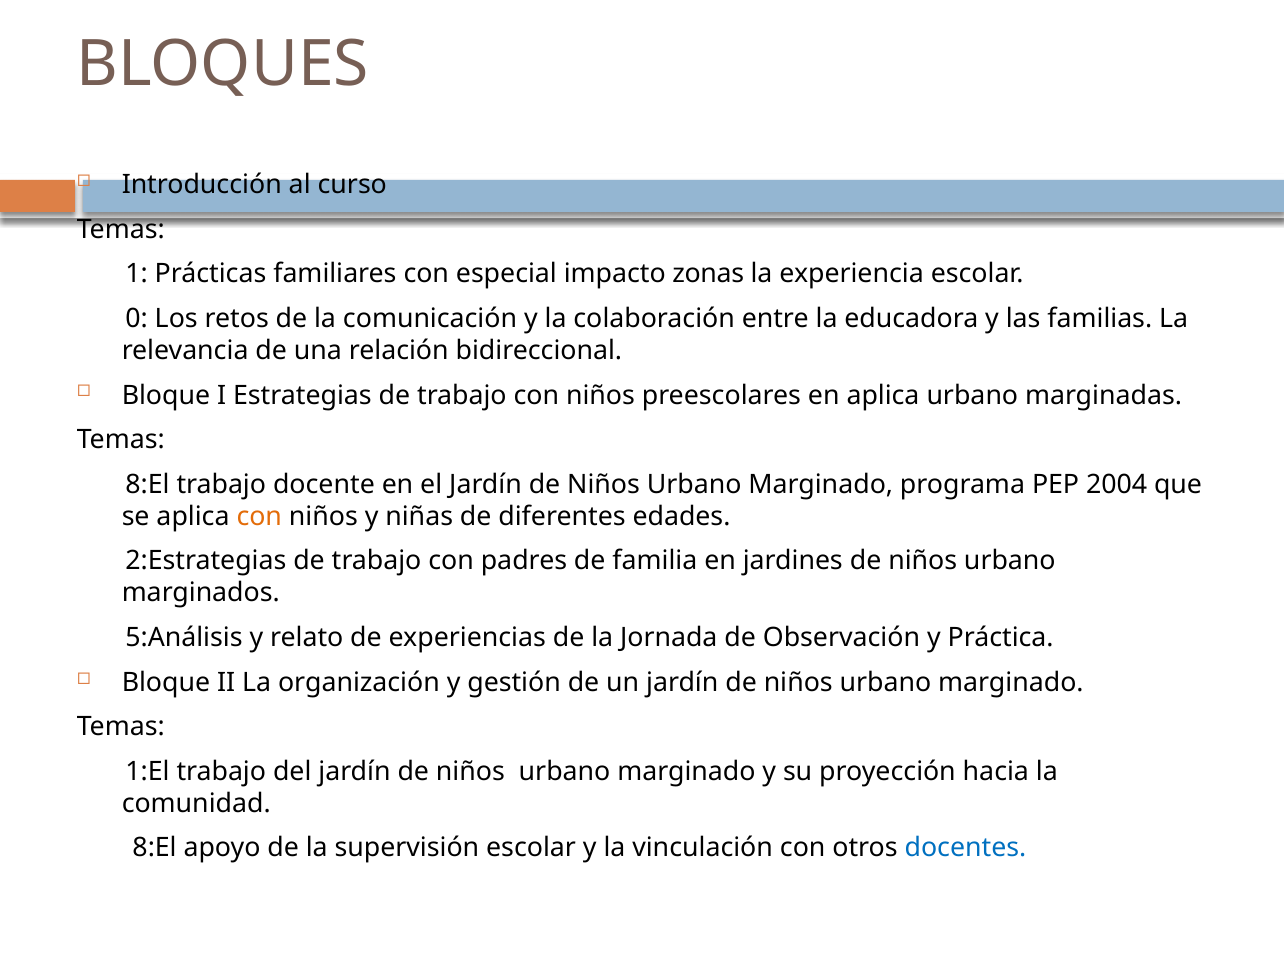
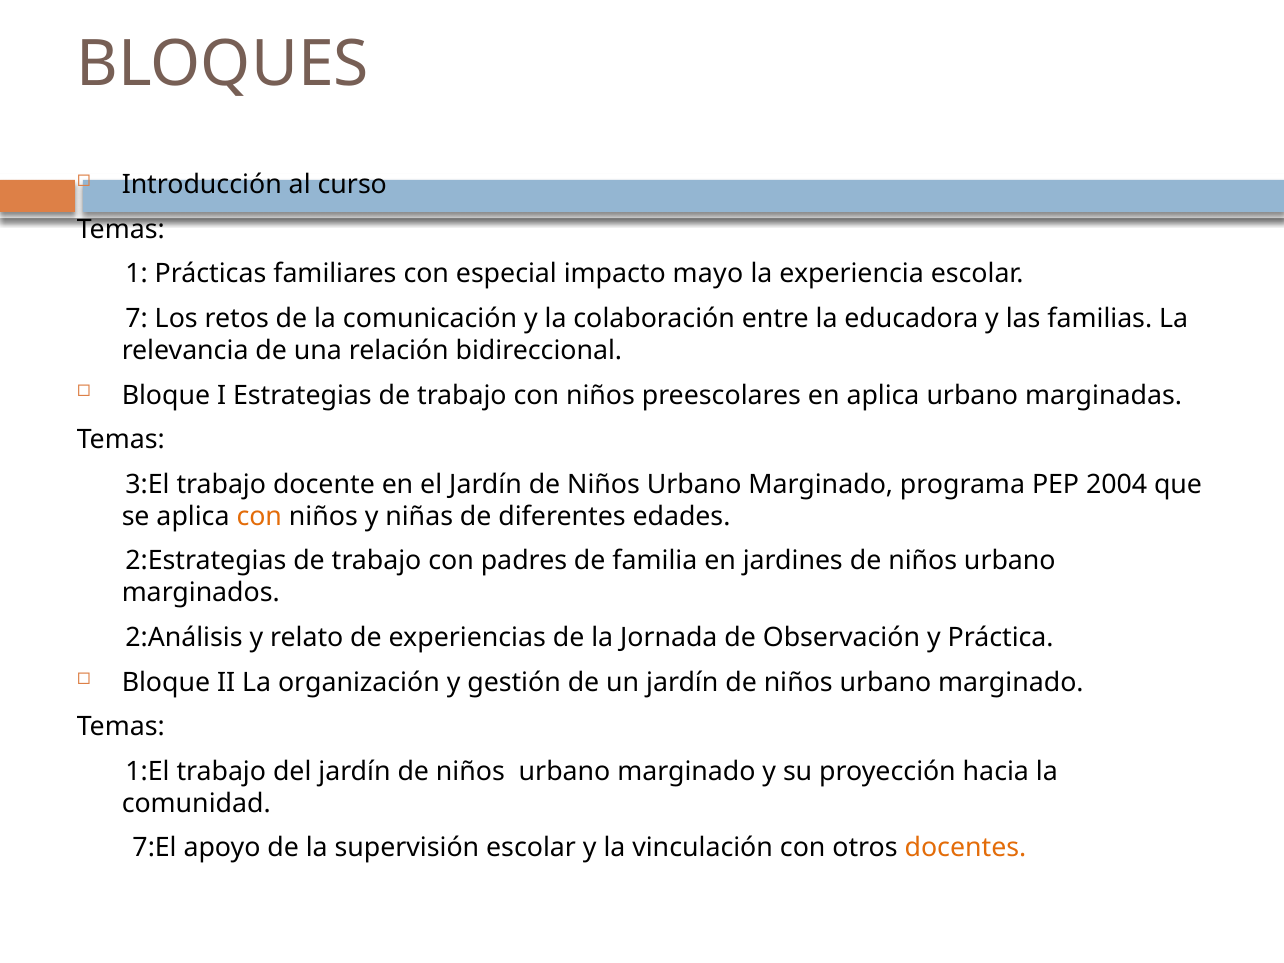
zonas: zonas -> mayo (708, 274)
0: 0 -> 7 (137, 318)
8:El: 8:El -> 3:El (147, 484)
5:Análisis: 5:Análisis -> 2:Análisis (184, 638)
8:El: 8:El -> 7:El (155, 848)
docentes colour: blue -> orange (965, 848)
